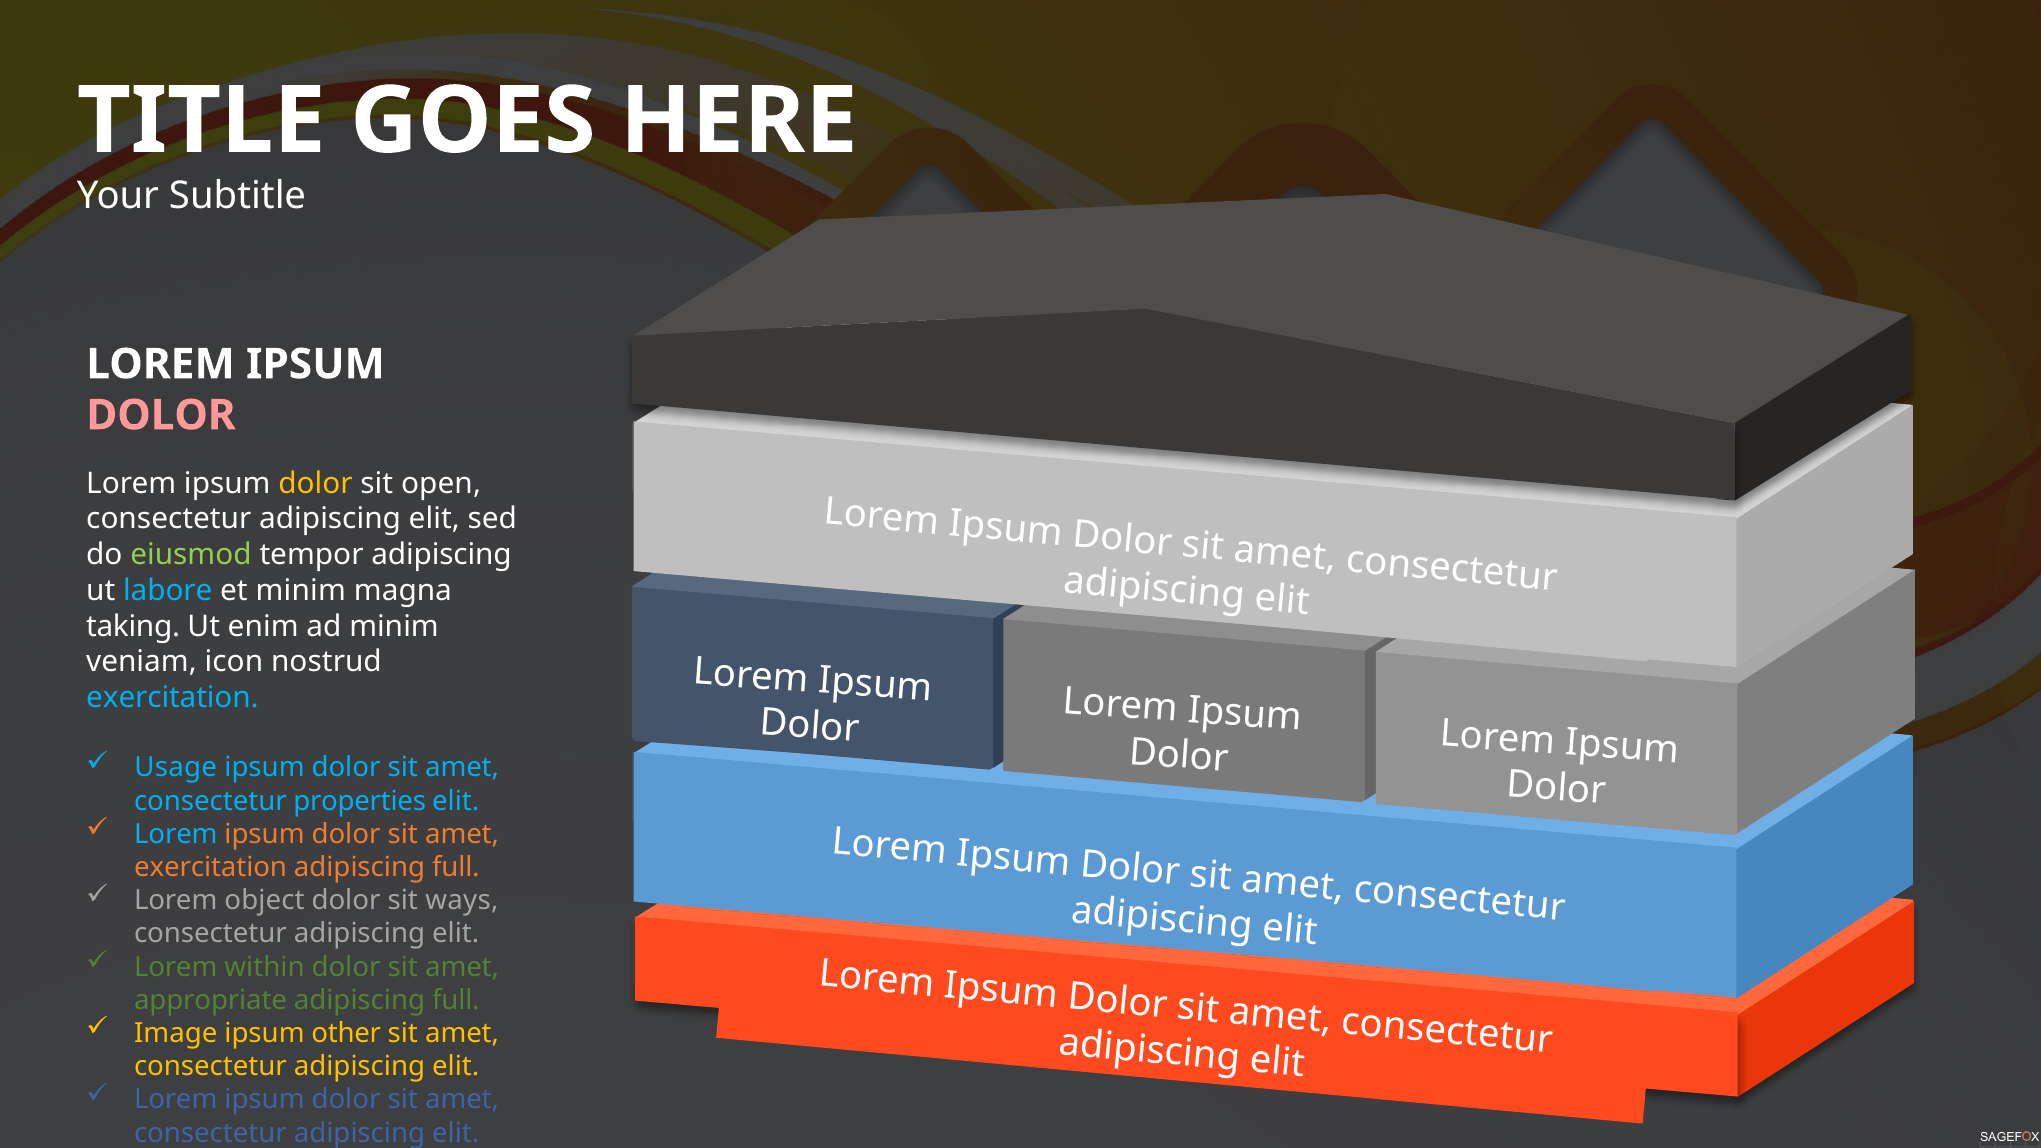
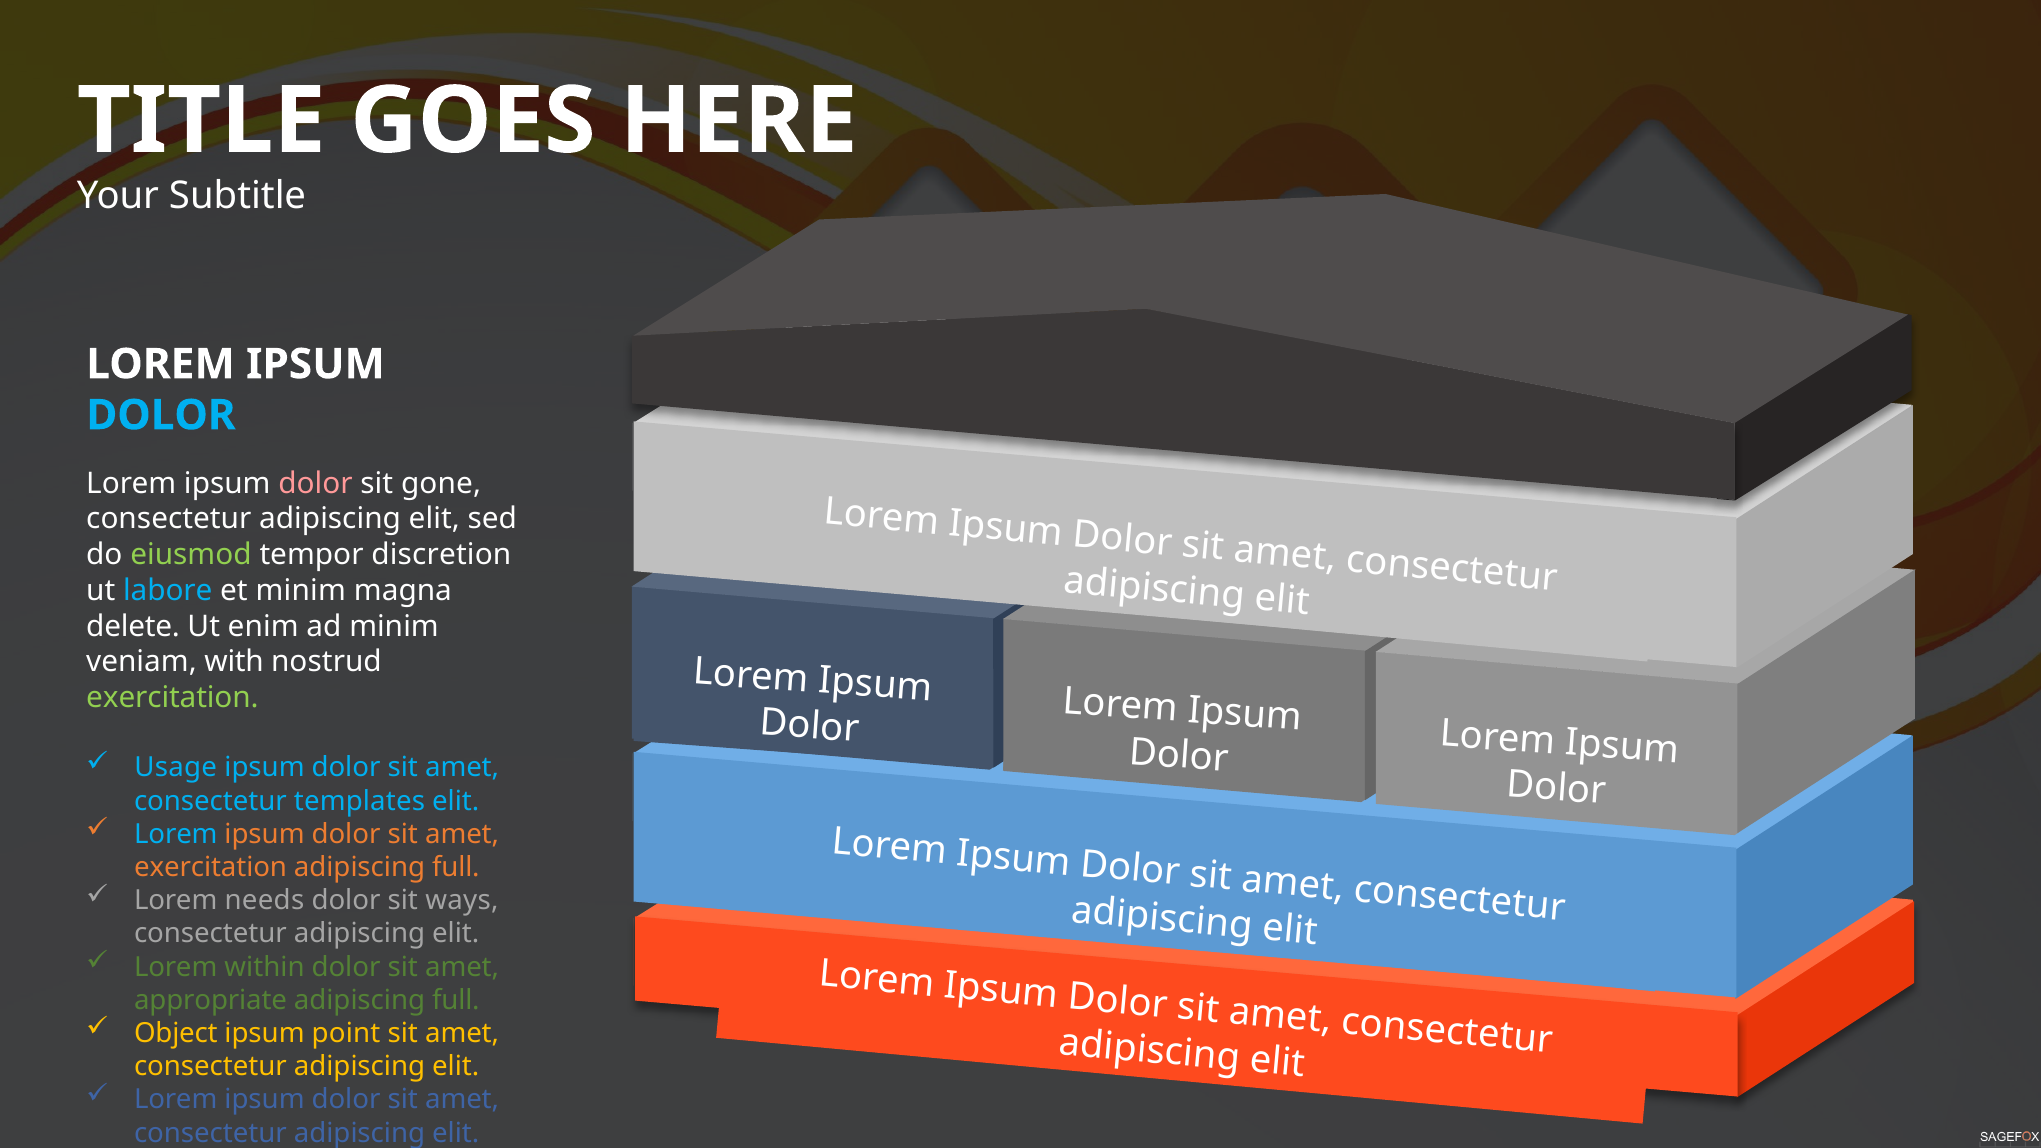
DOLOR colour: pink -> light blue (161, 415)
dolor colour: yellow -> pink (316, 483)
open: open -> gone (441, 483)
tempor adipiscing: adipiscing -> discretion (441, 555)
taking: taking -> delete (133, 626)
icon: icon -> with (234, 662)
exercitation colour: light blue -> light green (172, 698)
properties: properties -> templates (359, 801)
object: object -> needs (264, 901)
Image: Image -> Object (176, 1033)
other: other -> point (346, 1033)
